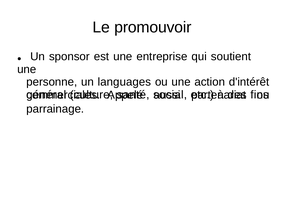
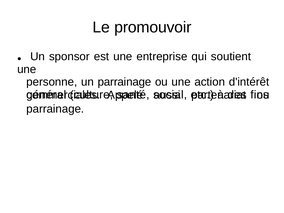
un languages: languages -> parrainage (124, 82)
